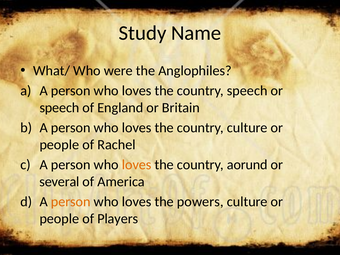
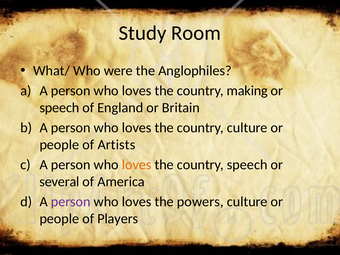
Name: Name -> Room (196, 33)
country speech: speech -> making (247, 91)
Rachel: Rachel -> Artists (116, 145)
country aorund: aorund -> speech (247, 165)
person colour: orange -> purple (71, 202)
